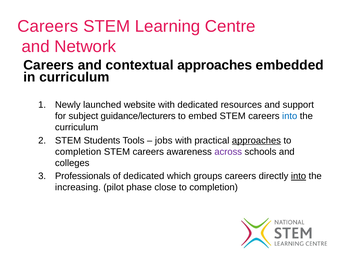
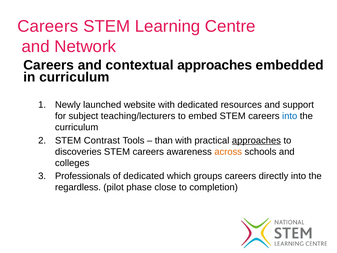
guidance/lecturers: guidance/lecturers -> teaching/lecturers (138, 116)
Students: Students -> Contrast (102, 140)
jobs: jobs -> than (164, 140)
completion: completion -> discoveries (78, 152)
across colour: purple -> orange (228, 152)
into underline: present -> none (299, 176)
increasing: increasing -> regardless (78, 187)
